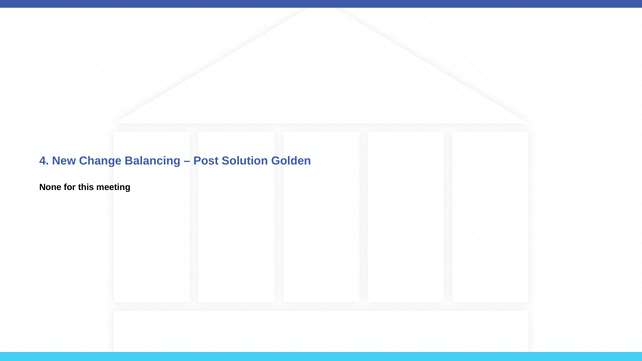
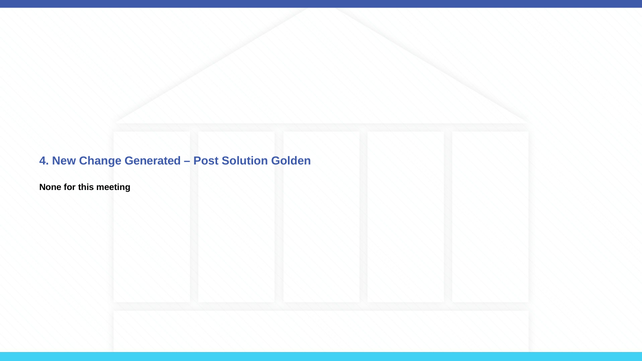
Balancing: Balancing -> Generated (153, 161)
